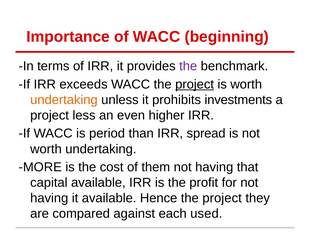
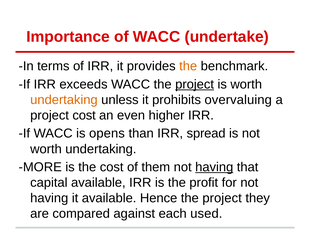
beginning: beginning -> undertake (227, 37)
the colour: purple -> orange (188, 66)
investments: investments -> overvaluing (238, 100)
project less: less -> cost (84, 115)
period: period -> opens (107, 133)
having underline: none -> present (214, 167)
